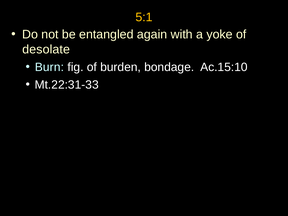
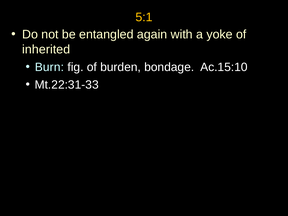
desolate: desolate -> inherited (46, 49)
